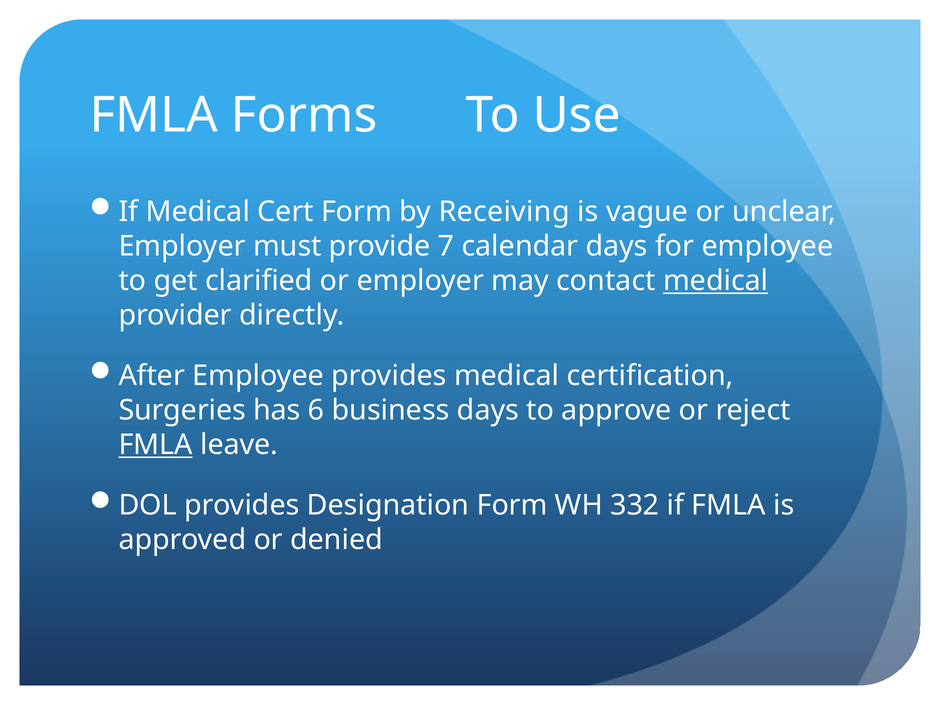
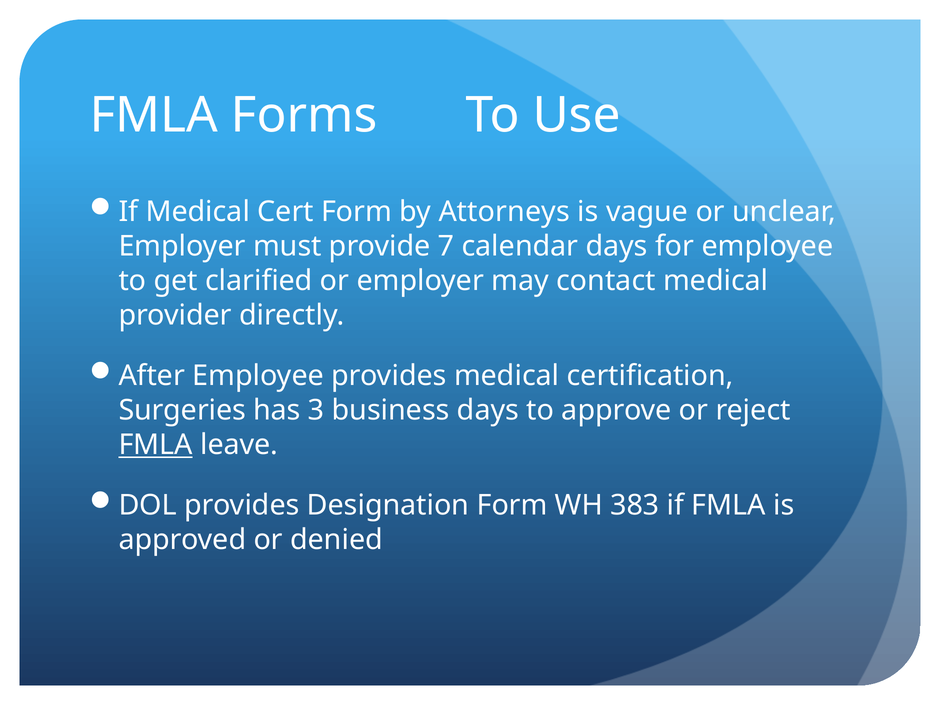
Receiving: Receiving -> Attorneys (504, 212)
medical underline: present -> none (716, 281)
6: 6 -> 3 (316, 410)
332: 332 -> 383 (635, 505)
